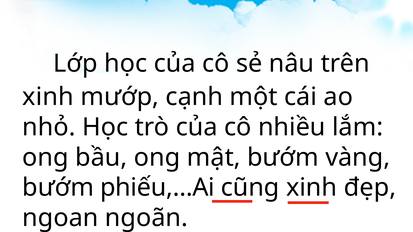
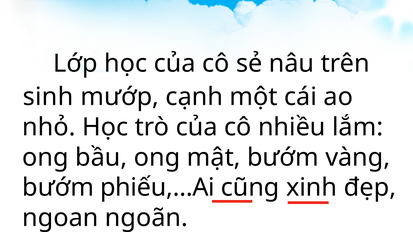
xinh: xinh -> sinh (48, 97)
